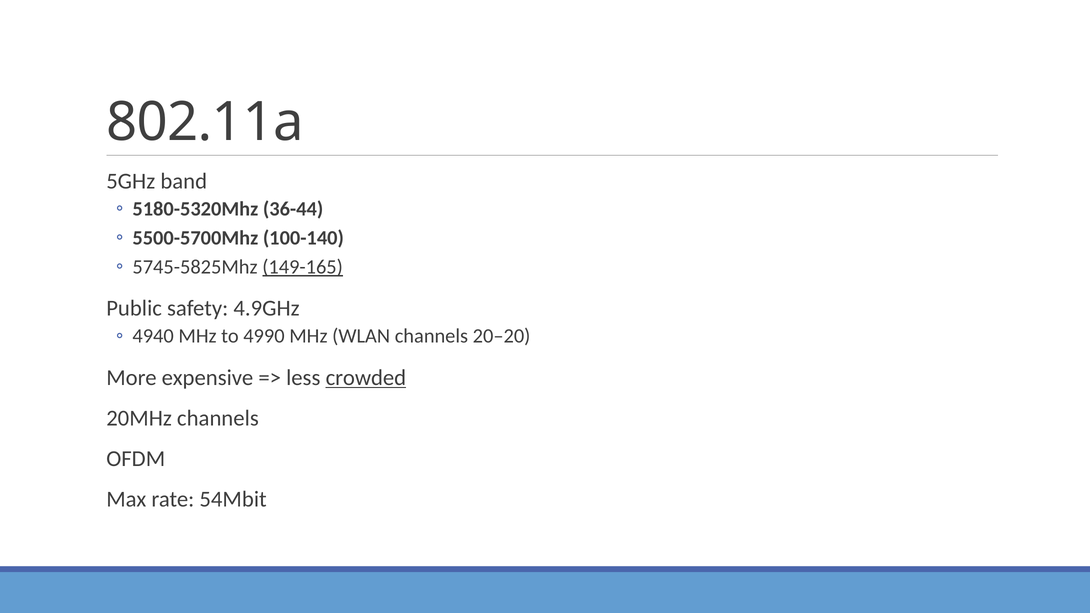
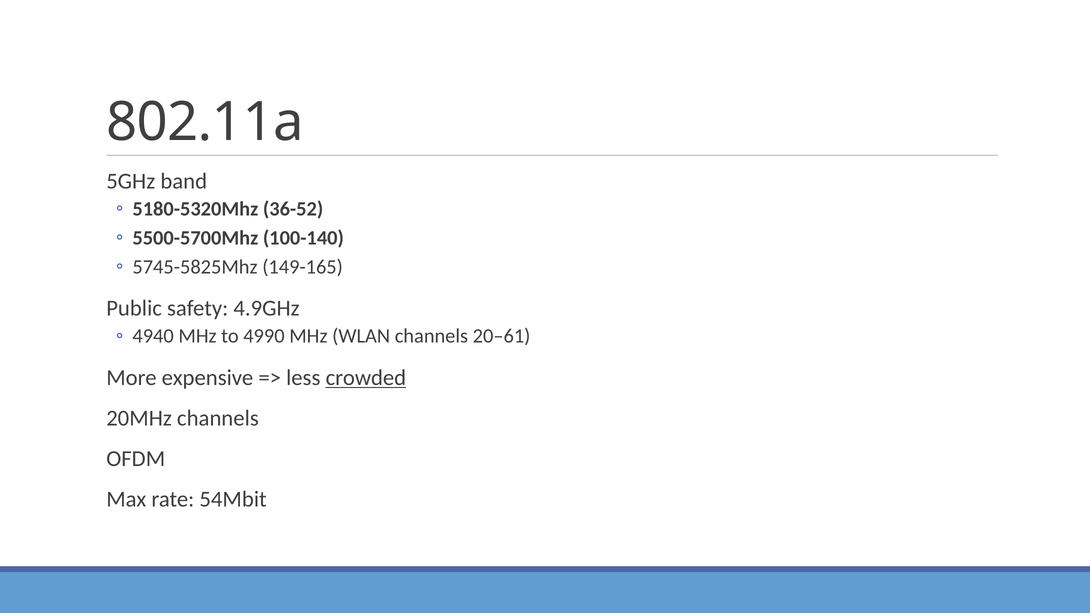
36-44: 36-44 -> 36-52 (293, 209)
149-165 underline: present -> none (303, 267)
20–20: 20–20 -> 20–61 (502, 336)
